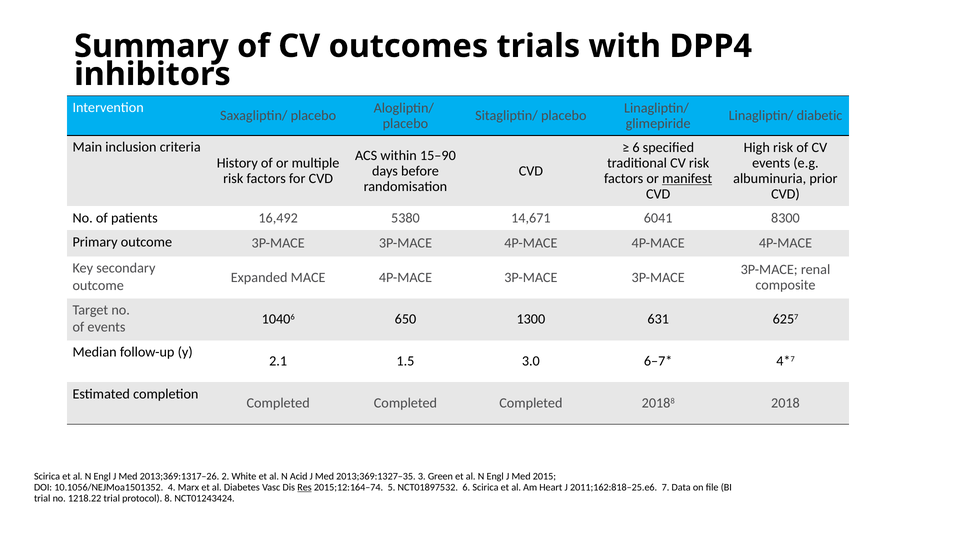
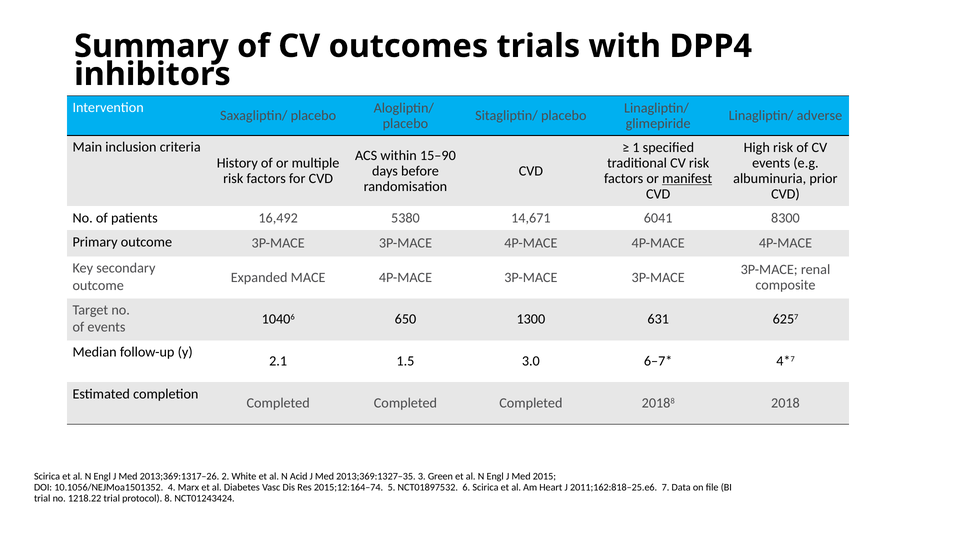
diabetic: diabetic -> adverse (819, 116)
6: 6 -> 1 (636, 147)
Res underline: present -> none (305, 487)
